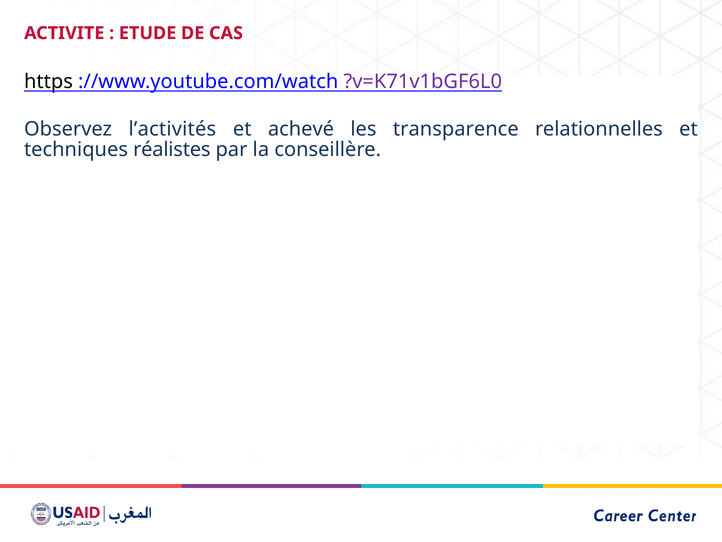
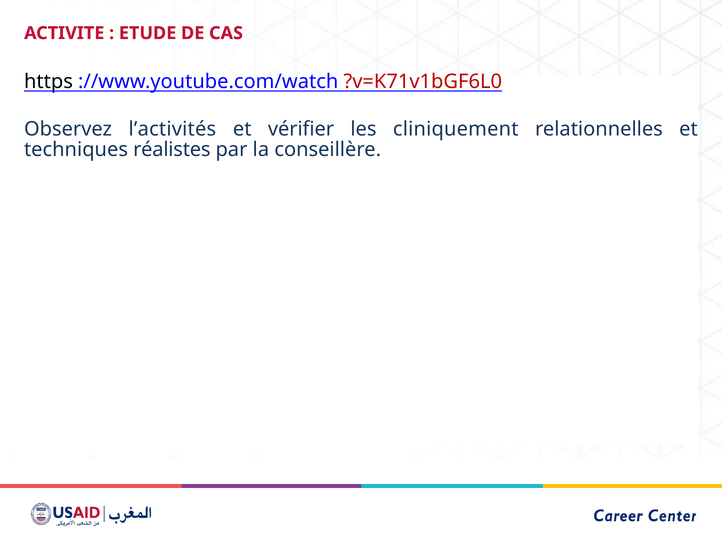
?v=K71v1bGF6L0 colour: purple -> red (423, 82)
achevé: achevé -> vérifier (301, 129)
transparence: transparence -> cliniquement (456, 129)
